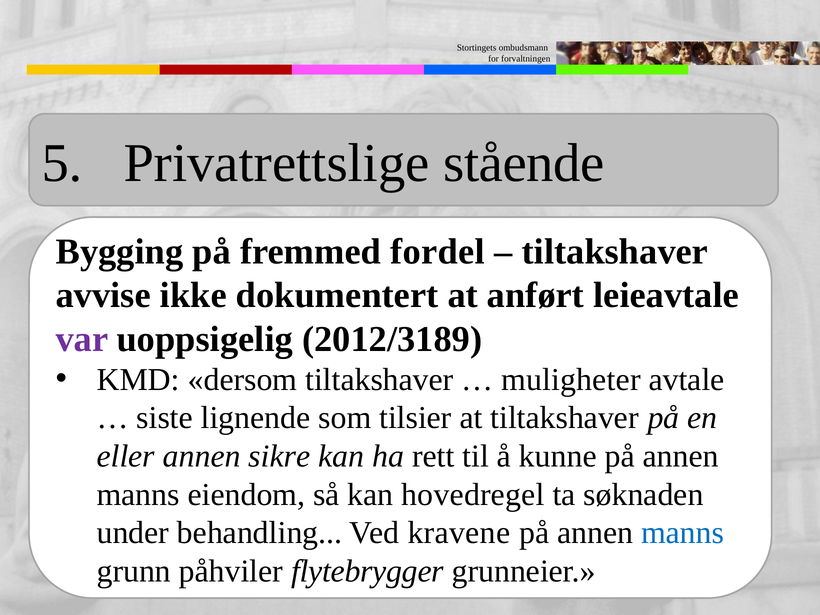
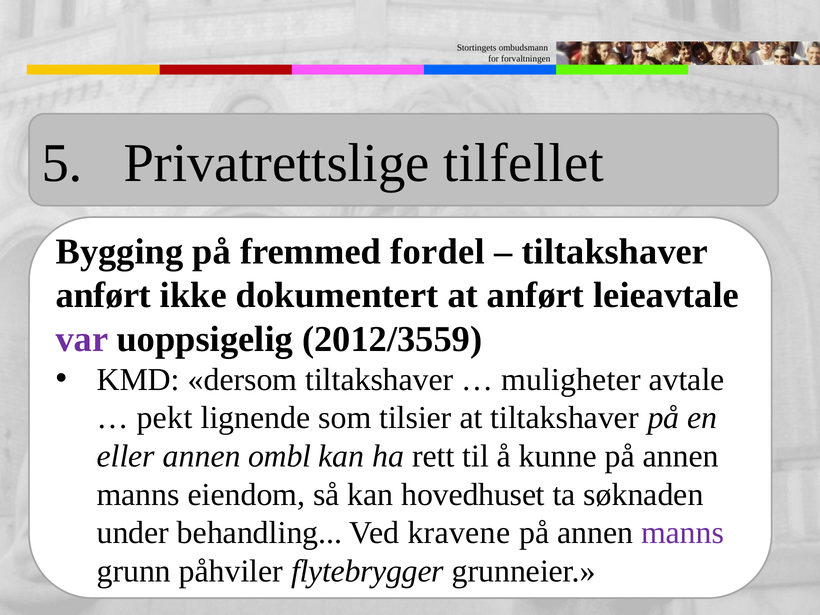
stående: stående -> tilfellet (524, 163)
avvise: avvise -> anført (103, 295)
2012/3189: 2012/3189 -> 2012/3559 (392, 339)
siste: siste -> pekt (165, 418)
sikre: sikre -> ombl (280, 456)
hovedregel: hovedregel -> hovedhuset (473, 495)
manns colour: blue -> purple (683, 533)
